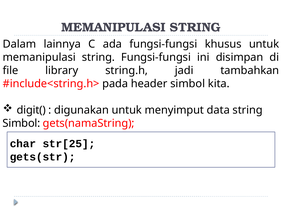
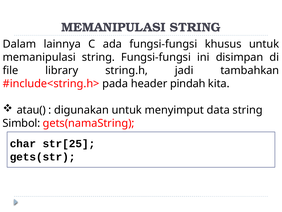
header simbol: simbol -> pindah (188, 83)
digit(: digit( -> atau( (31, 110)
